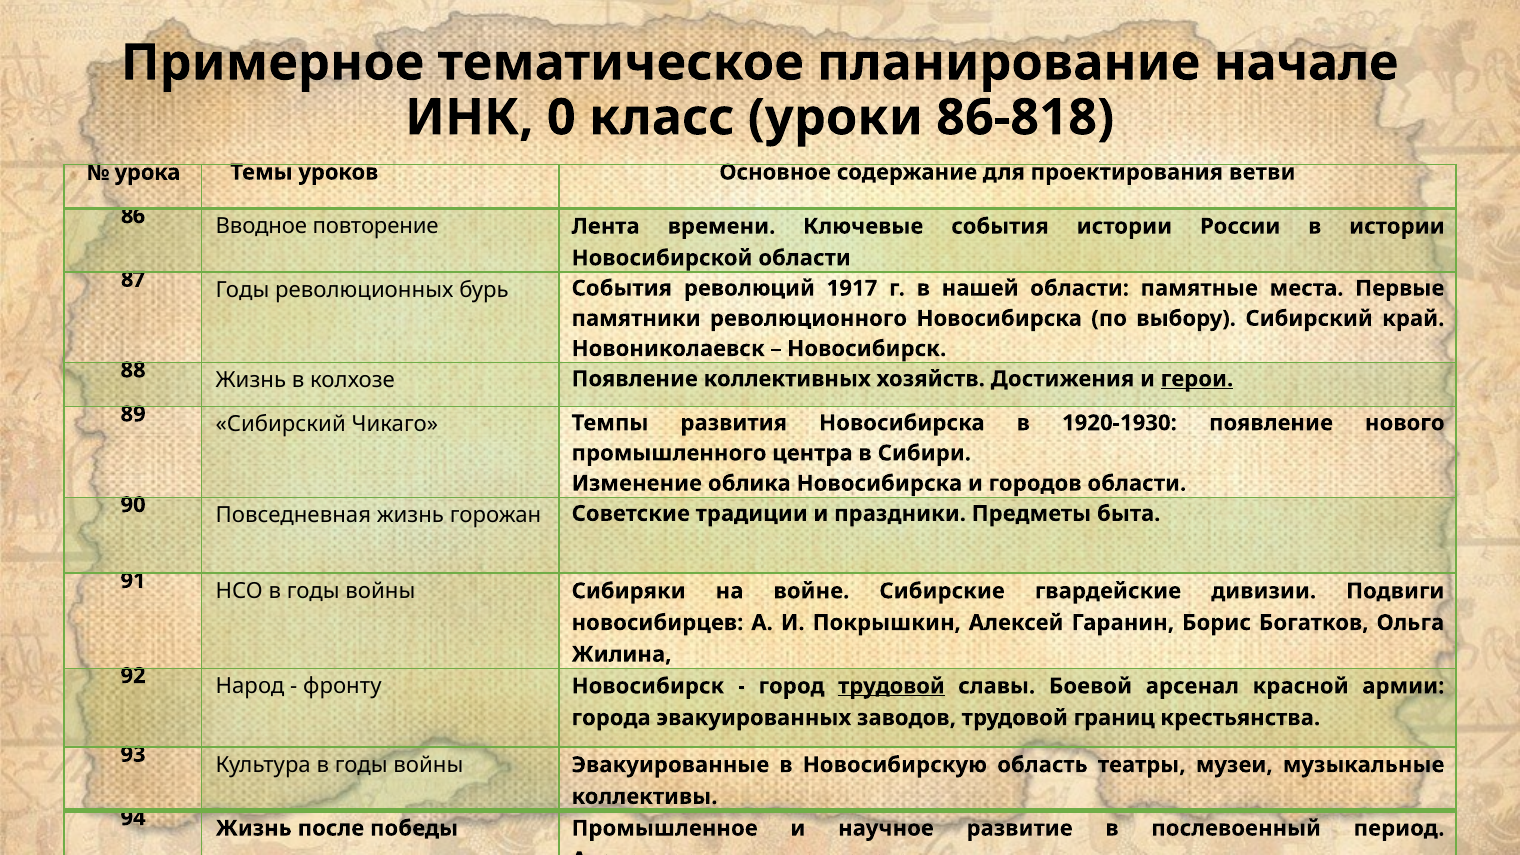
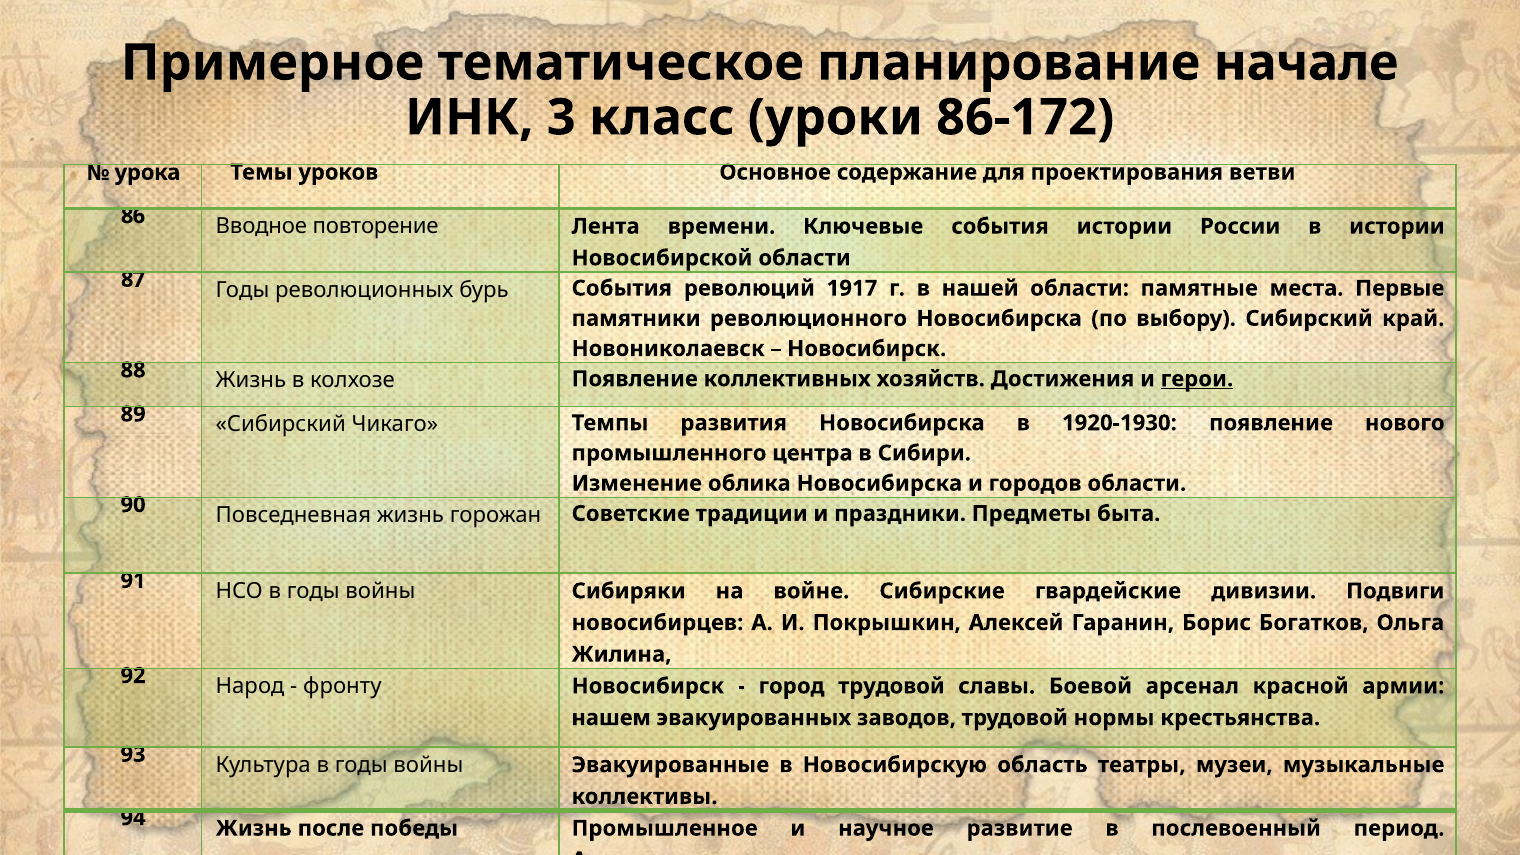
0: 0 -> 3 (561, 118)
86-818: 86-818 -> 86-172 (1025, 118)
трудовой underline: present -> none (891, 686)
города: города -> нашем (611, 718)
границ: границ -> нормы (1114, 718)
